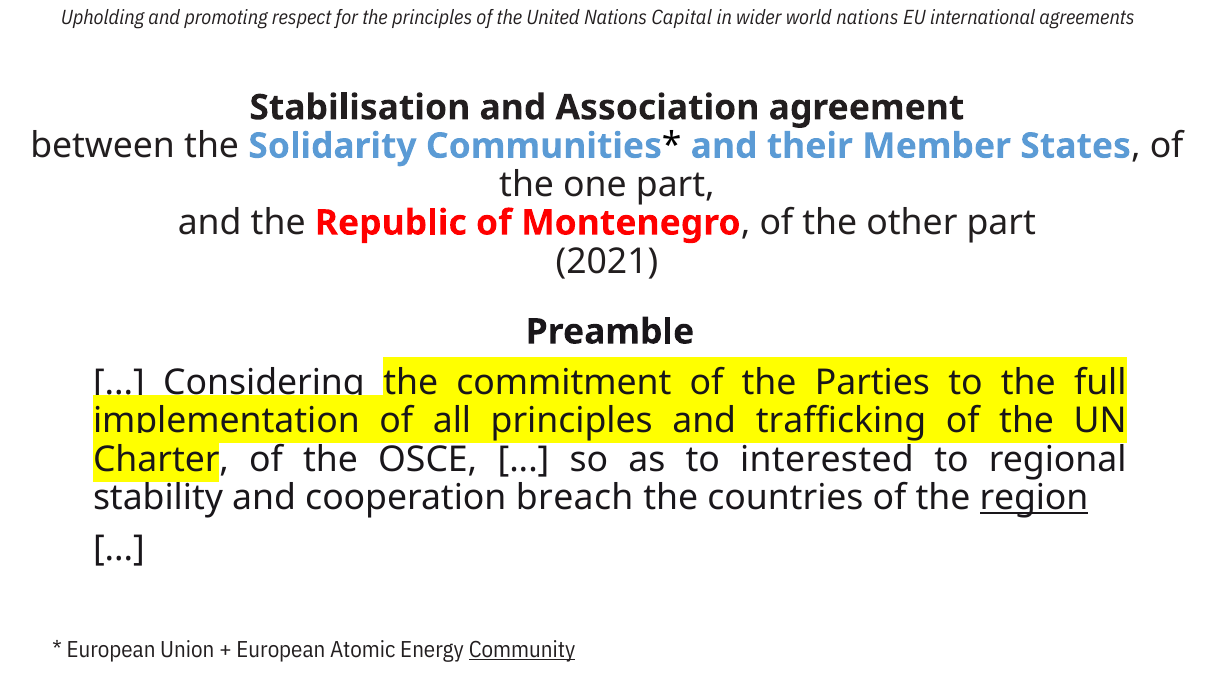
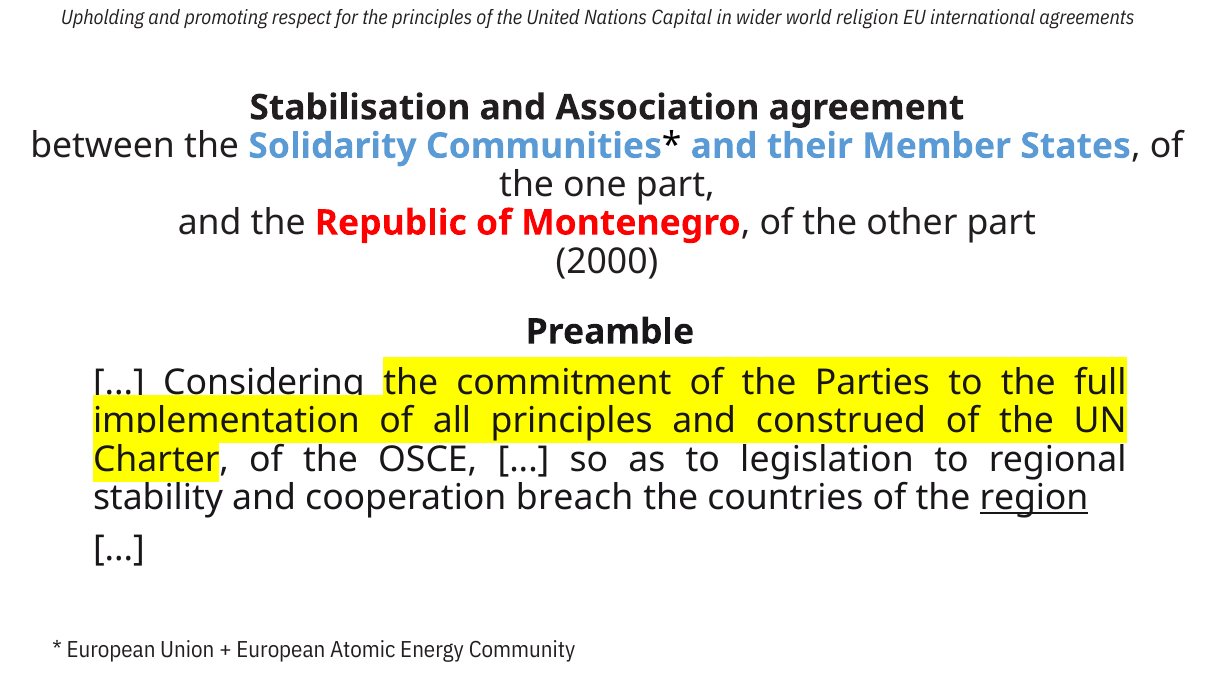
world nations: nations -> religion (867, 18)
2021: 2021 -> 2000 (607, 261)
trafficking: trafficking -> construed (841, 421)
interested: interested -> legislation (827, 460)
Community underline: present -> none (522, 650)
